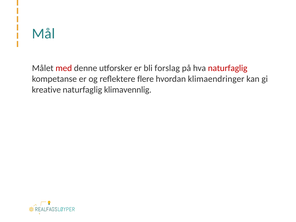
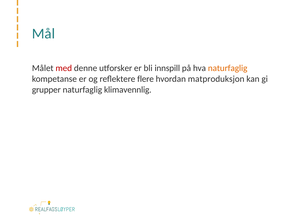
forslag: forslag -> innspill (167, 68)
naturfaglig colour: red -> orange (228, 68)
klimaendringer: klimaendringer -> matproduksjon (216, 79)
kreative: kreative -> grupper (46, 90)
